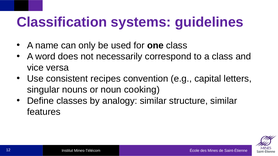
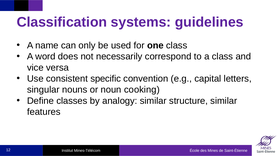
recipes: recipes -> specific (106, 79)
